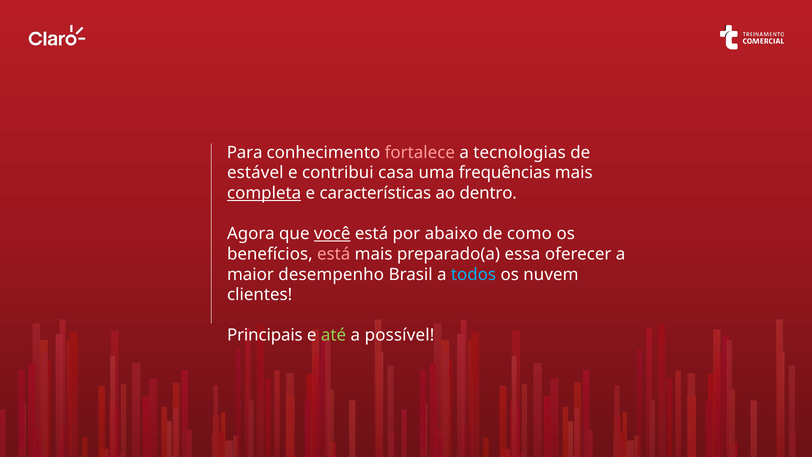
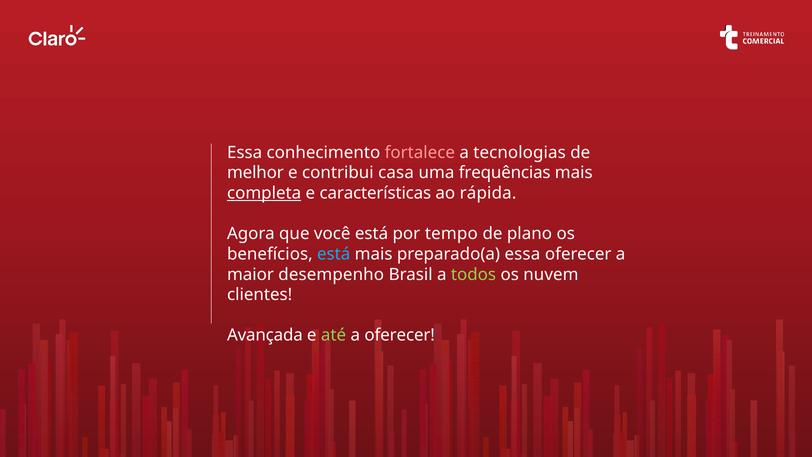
Para: Para -> Essa (245, 152)
estável: estável -> melhor (255, 173)
dentro: dentro -> rápida (488, 193)
você underline: present -> none (332, 234)
abaixo: abaixo -> tempo (451, 234)
como: como -> plano (529, 234)
está colour: pink -> light blue (334, 254)
todos colour: light blue -> light green (474, 274)
Principais: Principais -> Avançada (265, 335)
a possível: possível -> oferecer (400, 335)
